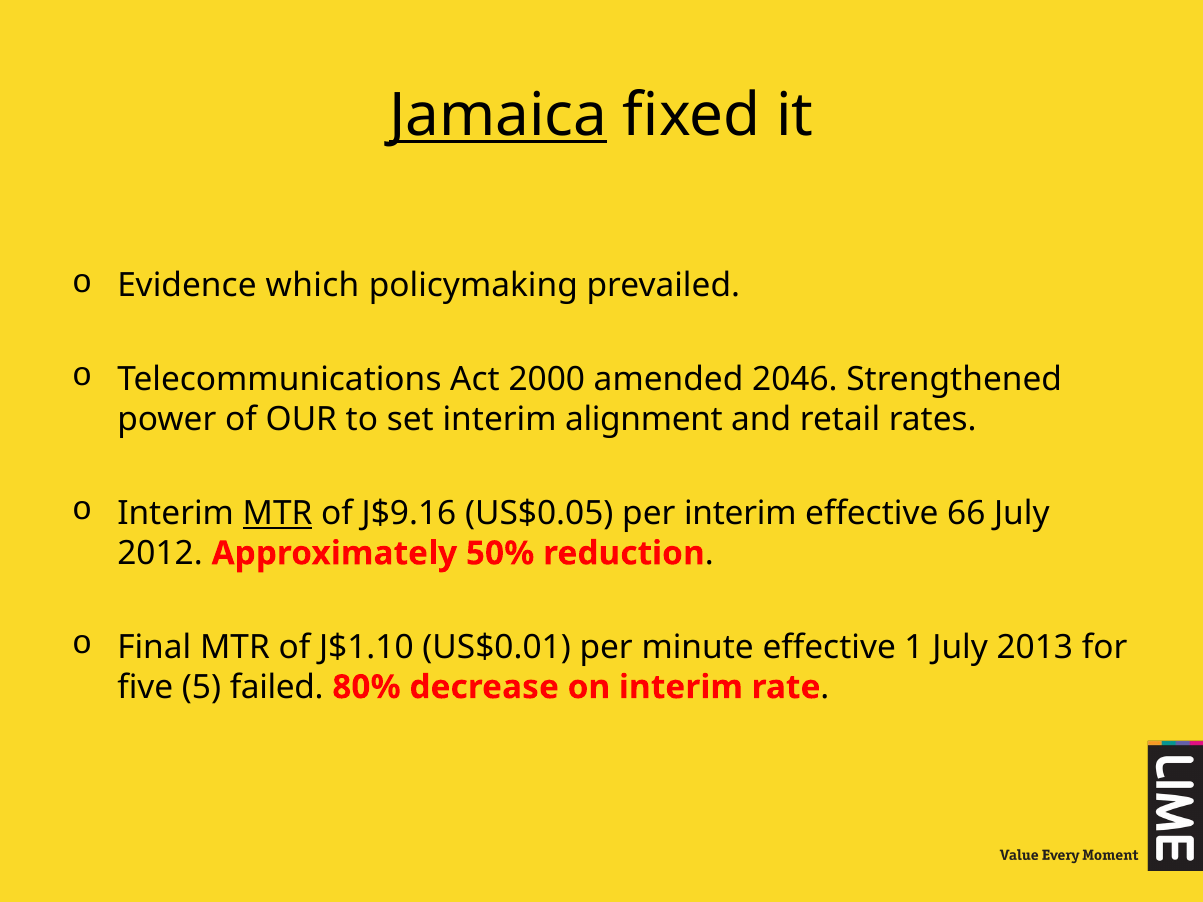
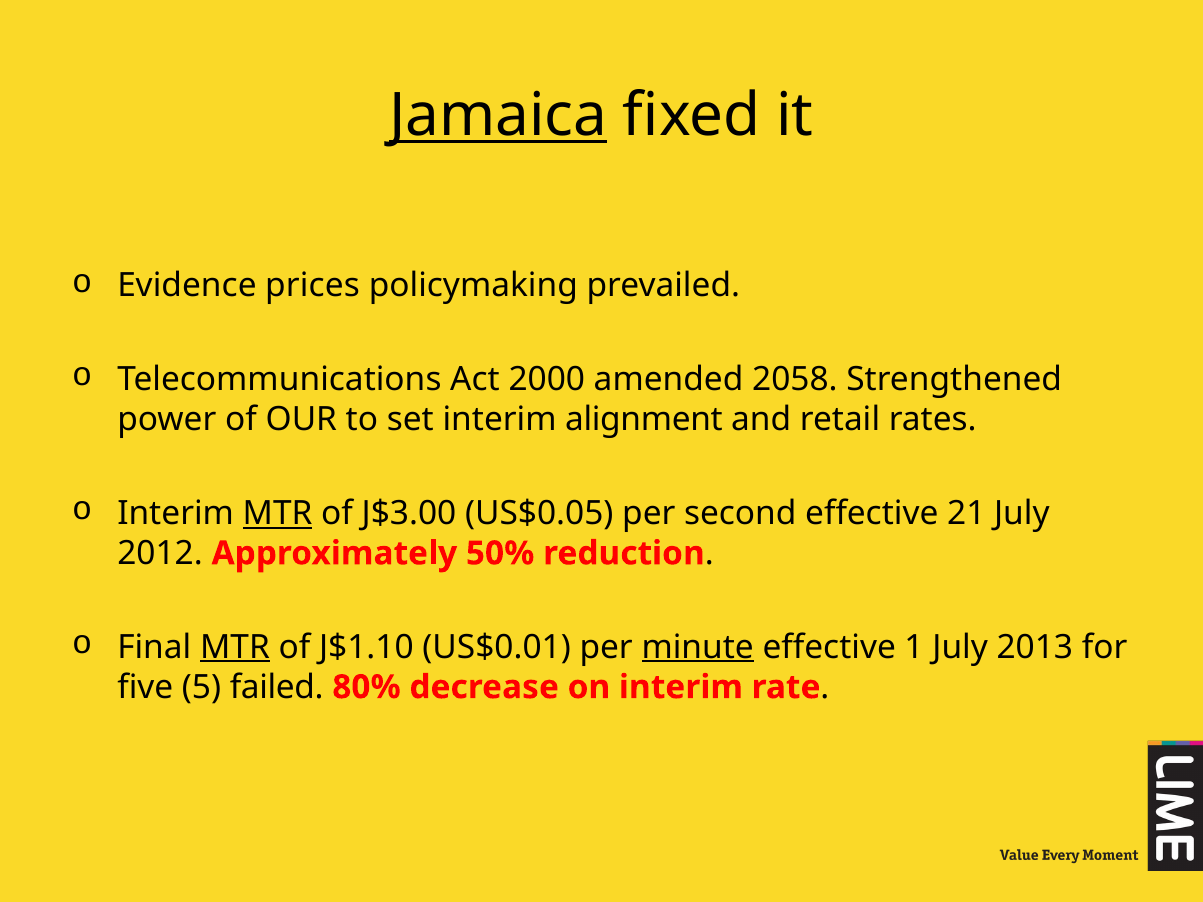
which: which -> prices (313, 286)
2046: 2046 -> 2058 (795, 380)
J$9.16: J$9.16 -> J$3.00 (409, 513)
per interim: interim -> second (740, 513)
66: 66 -> 21 (966, 513)
MTR underline: none -> present (235, 647)
minute underline: none -> present (698, 647)
